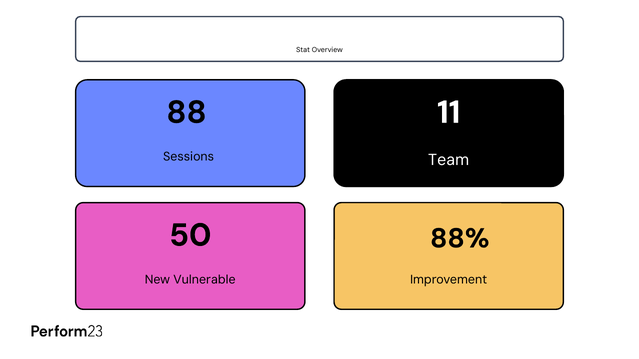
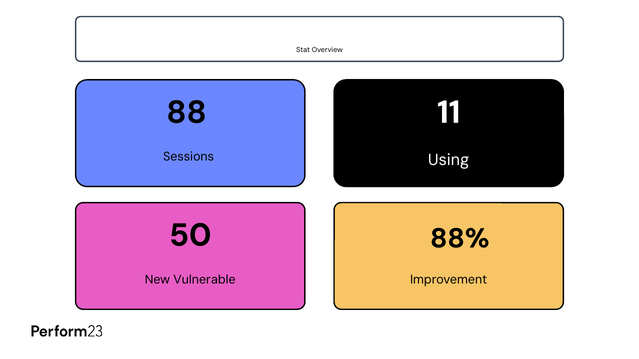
Team: Team -> Using (449, 160)
